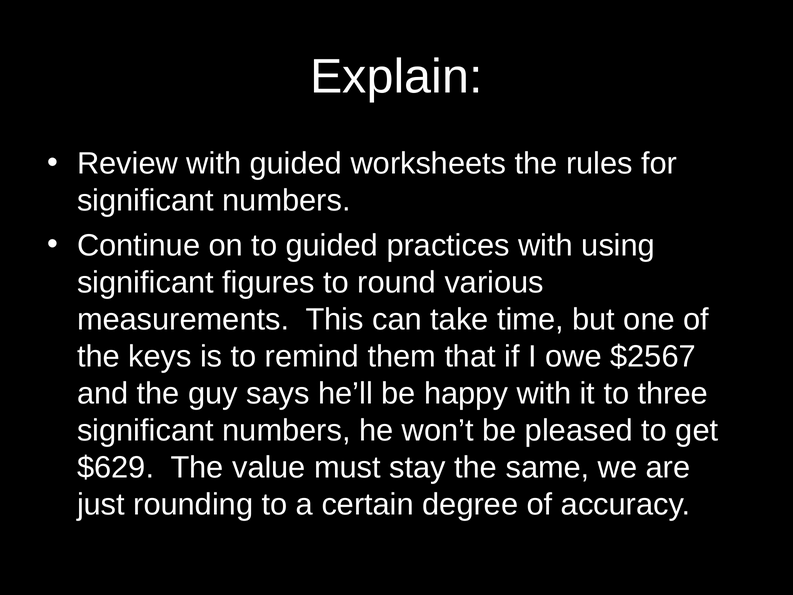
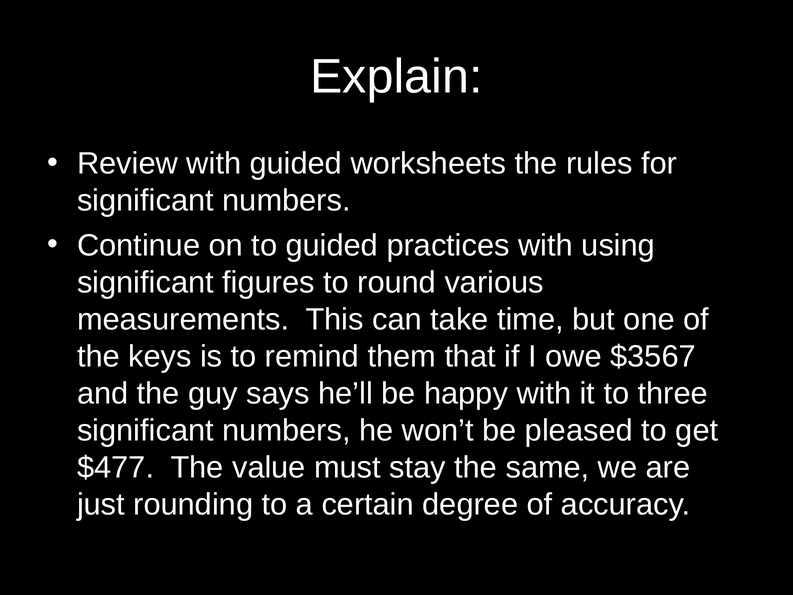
$2567: $2567 -> $3567 (653, 356)
$629: $629 -> $477 (116, 467)
